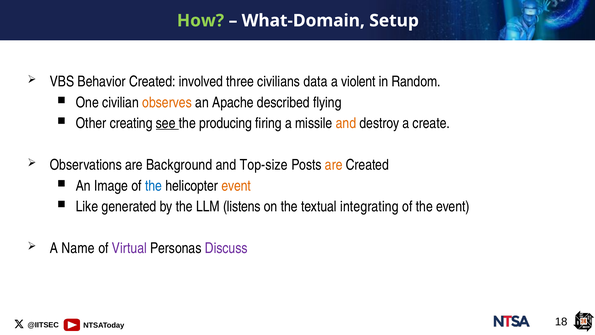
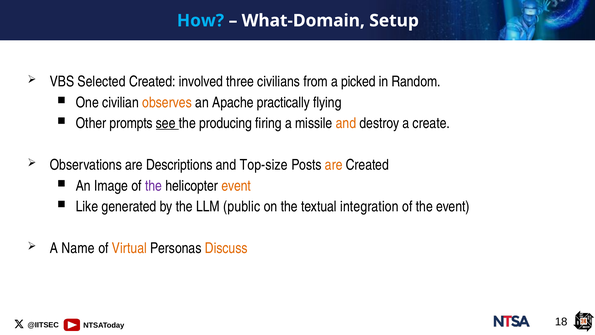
How colour: light green -> light blue (200, 21)
Behavior: Behavior -> Selected (102, 82)
data: data -> from (316, 82)
violent: violent -> picked (358, 82)
described: described -> practically (283, 102)
creating: creating -> prompts (131, 123)
Background: Background -> Descriptions (179, 165)
the colour: blue -> purple (154, 186)
listens: listens -> public (242, 206)
integrating: integrating -> integration (369, 206)
Virtual colour: purple -> orange (129, 248)
Discuss colour: purple -> orange (226, 248)
